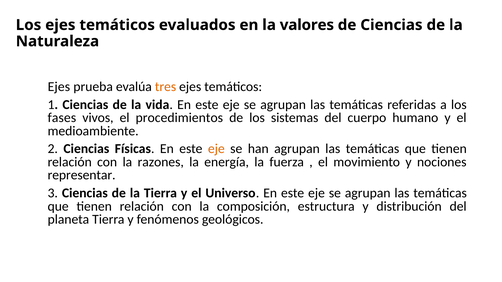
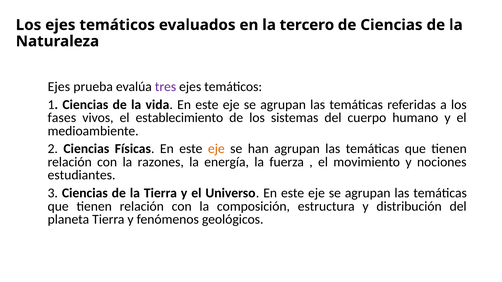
valores: valores -> tercero (307, 25)
tres colour: orange -> purple (166, 87)
procedimientos: procedimientos -> establecimiento (179, 118)
representar: representar -> estudiantes (82, 175)
